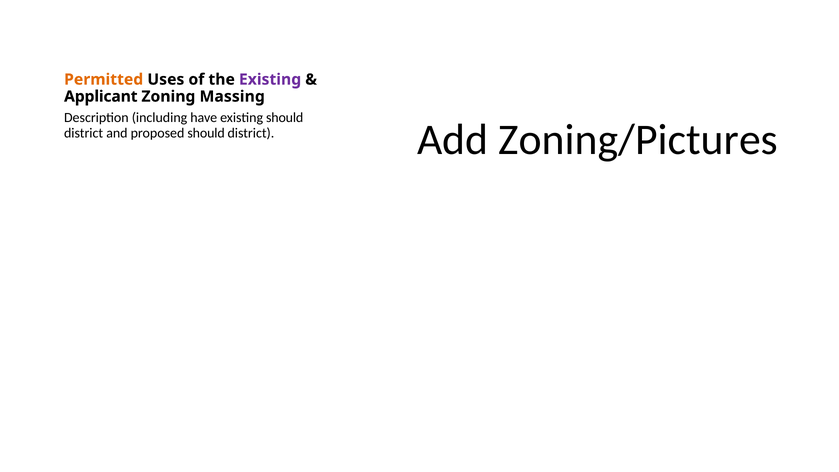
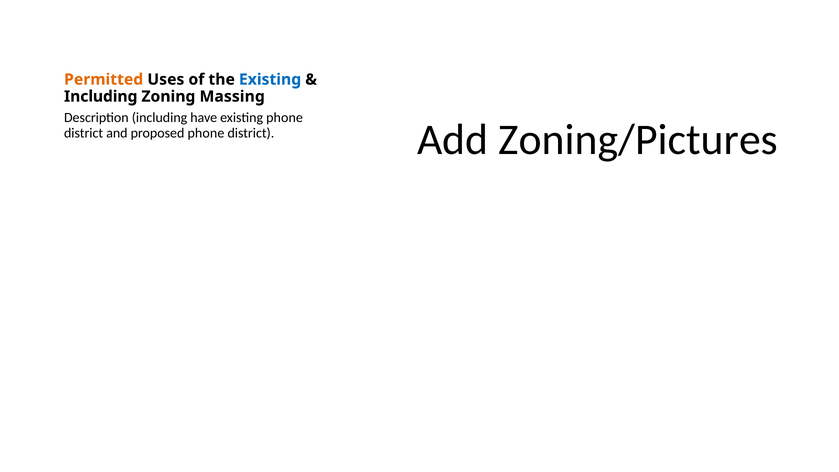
Existing colour: purple -> blue (270, 79)
Applicant: Applicant -> Including (101, 96)
existing should: should -> phone (285, 118)
proposed should: should -> phone (206, 133)
